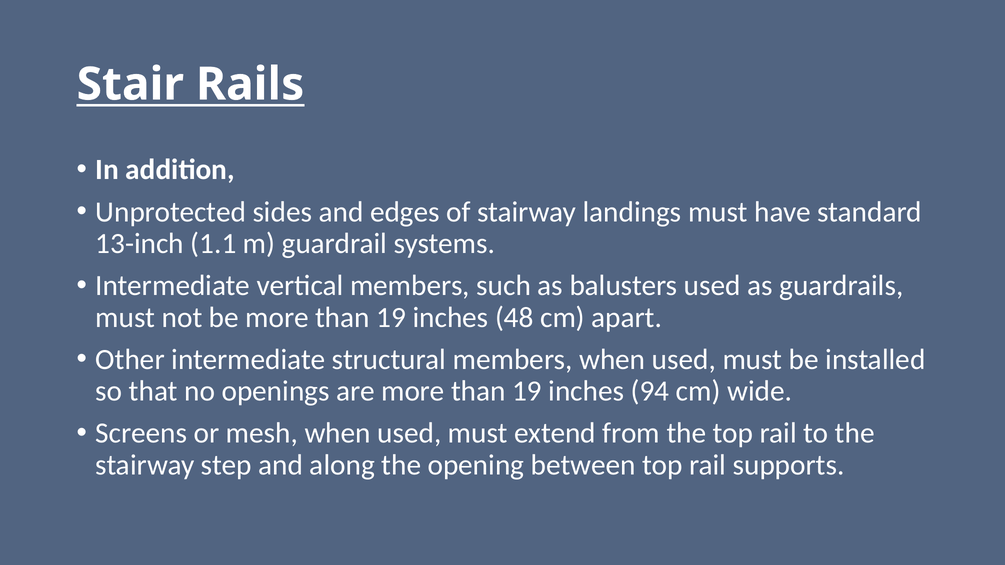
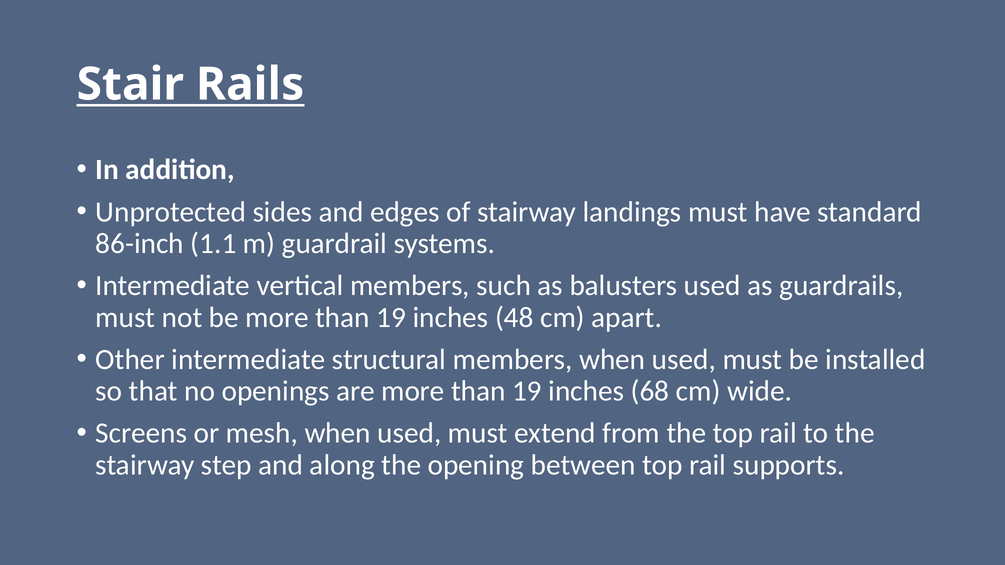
13-inch: 13-inch -> 86-inch (140, 244)
94: 94 -> 68 (650, 391)
